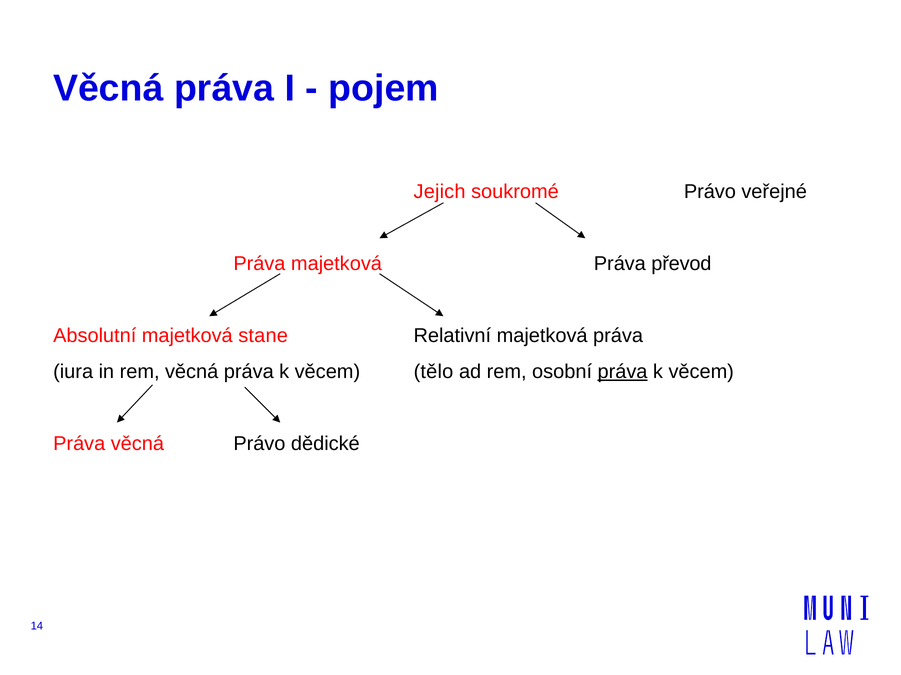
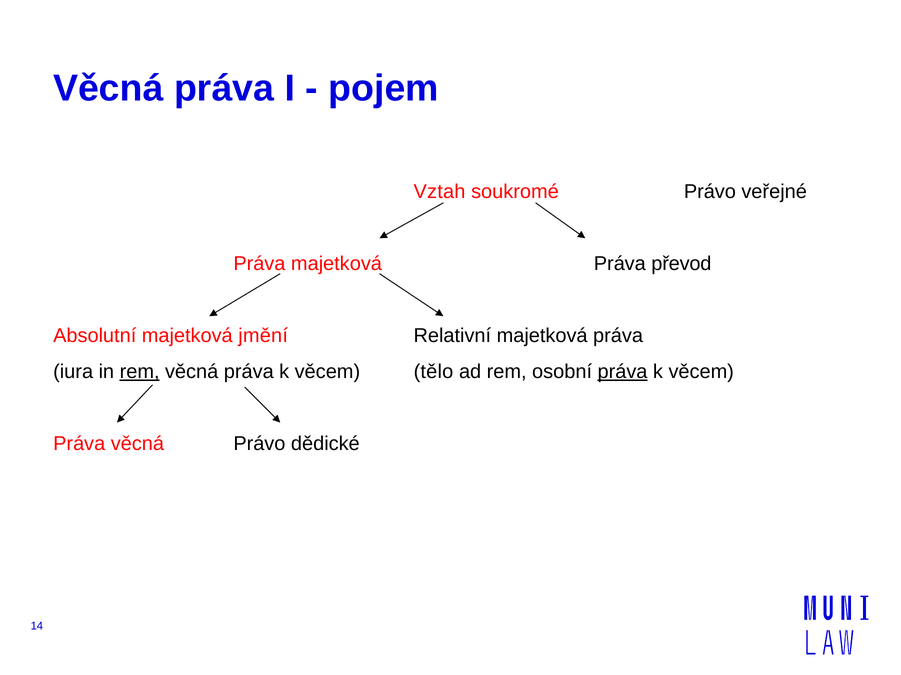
Jejich: Jejich -> Vztah (440, 192)
stane: stane -> jmění (263, 336)
rem underline: none -> present (140, 372)
